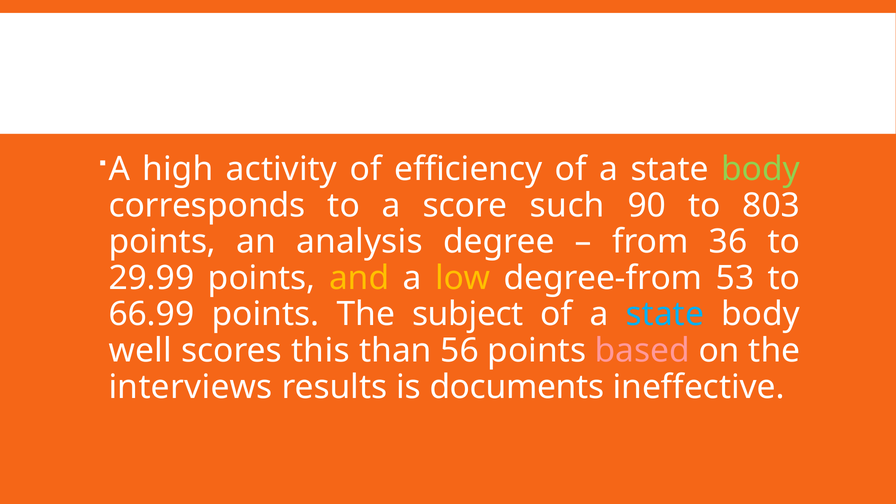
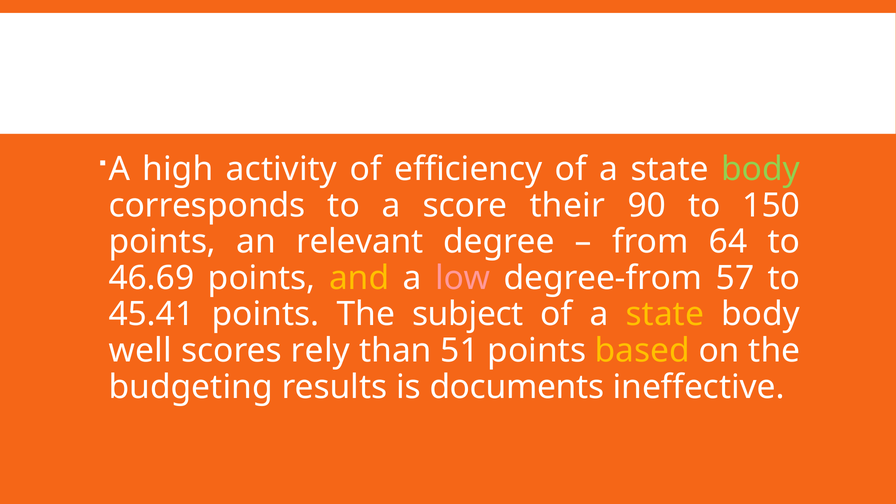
such: such -> their (567, 205)
803: 803 -> 150 (771, 205)
analysis: analysis -> relevant (360, 242)
36: 36 -> 64 (728, 242)
29.99: 29.99 -> 46.69 (151, 278)
low colour: yellow -> pink (463, 278)
53: 53 -> 57 (735, 278)
66.99: 66.99 -> 45.41 (151, 314)
state colour: light blue -> yellow (665, 314)
this: this -> rely (320, 351)
56: 56 -> 51 (460, 351)
based colour: pink -> yellow (642, 351)
interviews: interviews -> budgeting (191, 387)
